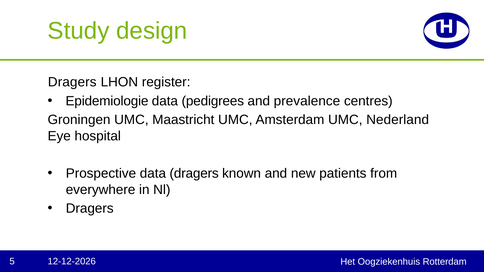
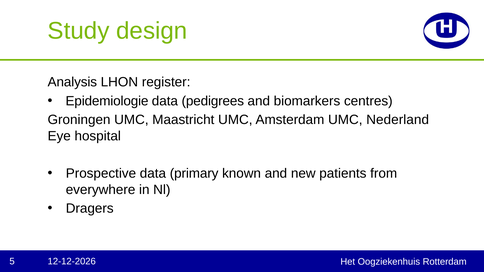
Dragers: Dragers -> Analysis (72, 82)
prevalence: prevalence -> biomarkers (307, 101)
data dragers: dragers -> primary (194, 174)
